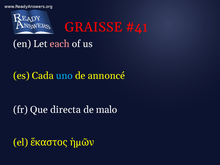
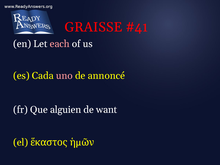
uno colour: light blue -> pink (64, 76)
directa: directa -> alguien (66, 110)
malo: malo -> want (107, 110)
